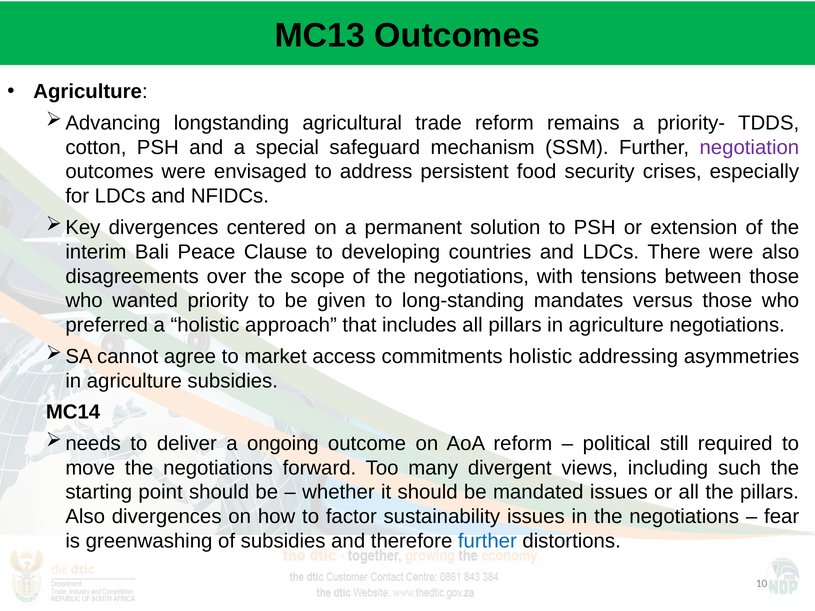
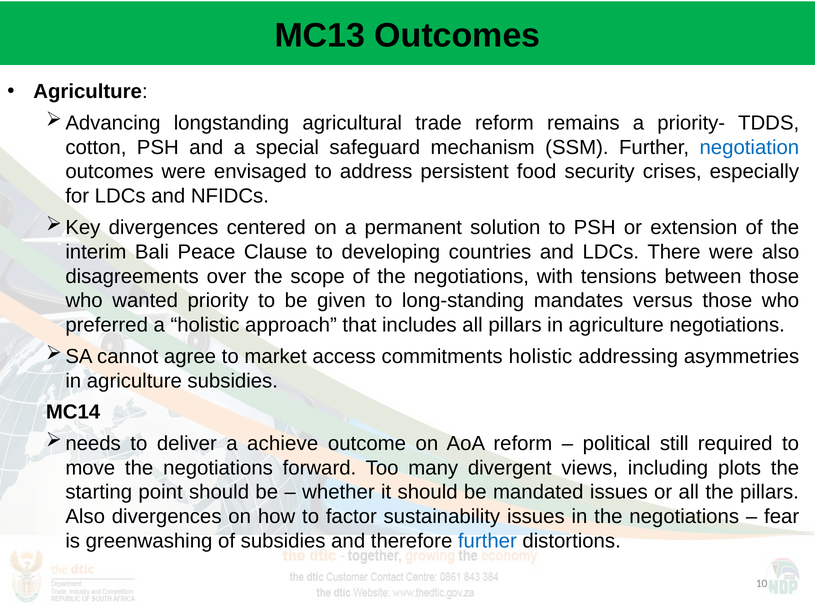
negotiation colour: purple -> blue (749, 147)
ongoing: ongoing -> achieve (283, 444)
such: such -> plots (740, 468)
